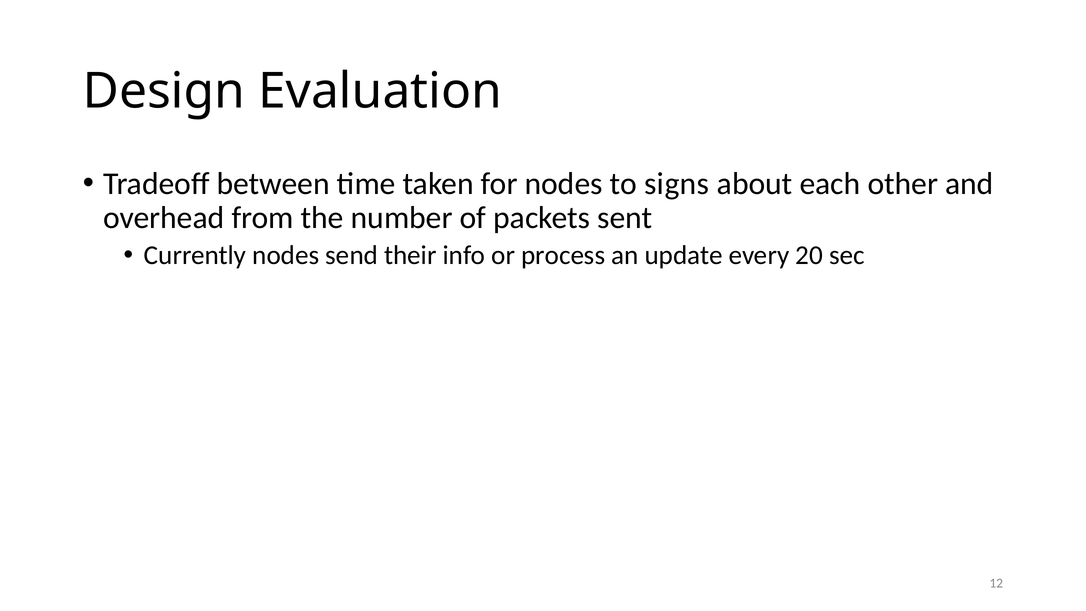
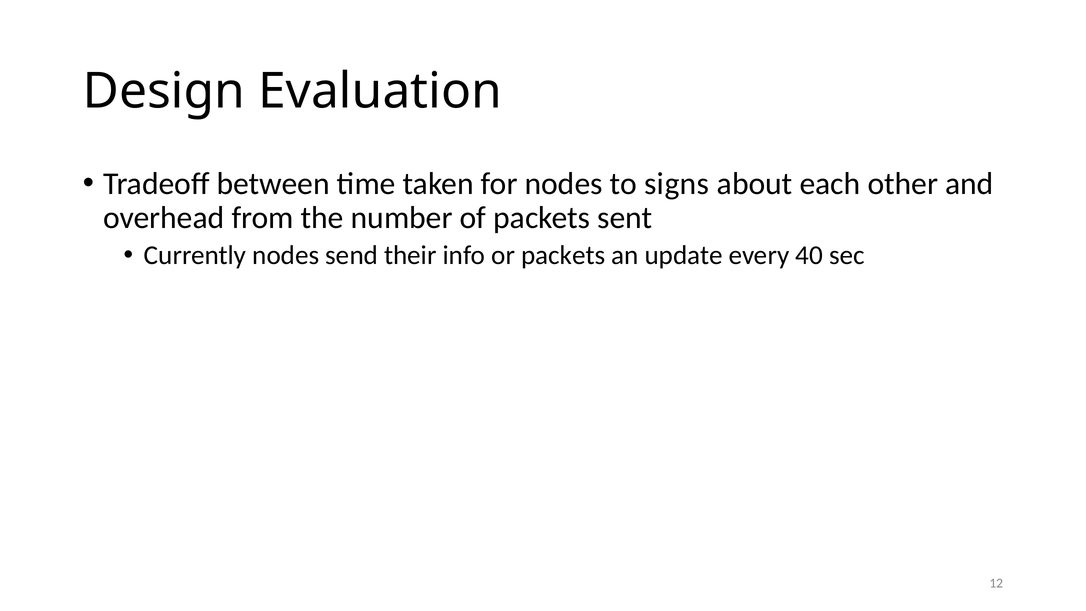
or process: process -> packets (563, 255)
20: 20 -> 40 (809, 255)
